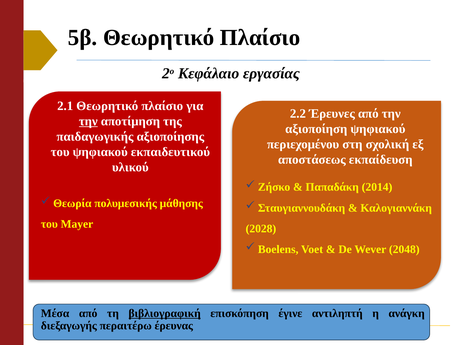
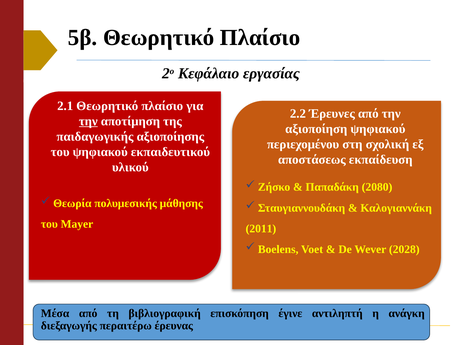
2014: 2014 -> 2080 (377, 187)
2028: 2028 -> 2011 (261, 229)
2048: 2048 -> 2028 (404, 249)
βιβλιογραφική underline: present -> none (165, 313)
